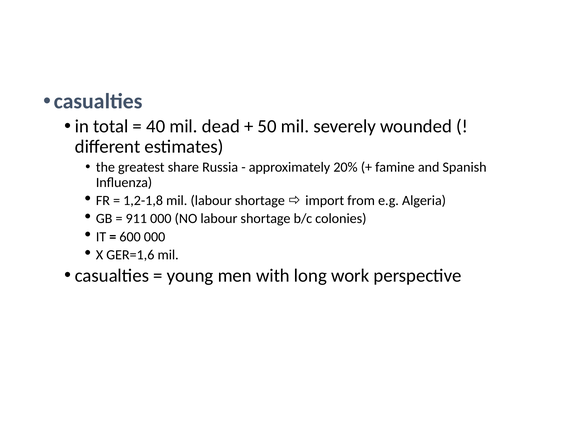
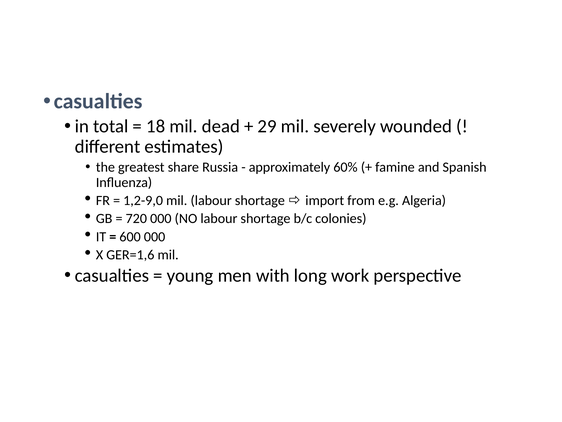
40: 40 -> 18 (156, 126)
50: 50 -> 29 (267, 126)
20%: 20% -> 60% (345, 167)
1,2-1,8: 1,2-1,8 -> 1,2-9,0 (143, 200)
911: 911 -> 720 (136, 218)
